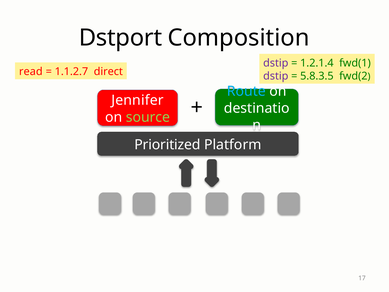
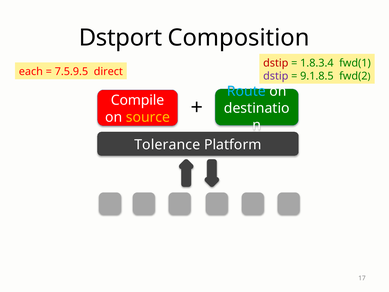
dstip colour: purple -> red (276, 63)
1.2.1.4: 1.2.1.4 -> 1.8.3.4 (317, 63)
read: read -> each (31, 72)
1.1.2.7: 1.1.2.7 -> 7.5.9.5 (71, 72)
5.8.3.5: 5.8.3.5 -> 9.1.8.5 (317, 76)
Jennifer: Jennifer -> Compile (138, 100)
source colour: light green -> yellow (148, 117)
Prioritized: Prioritized -> Tolerance (167, 145)
